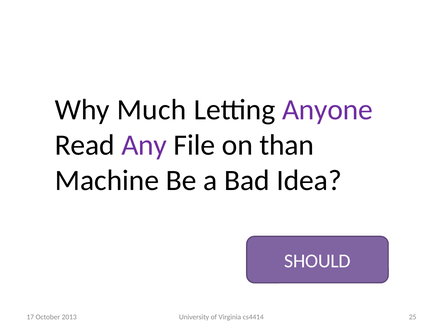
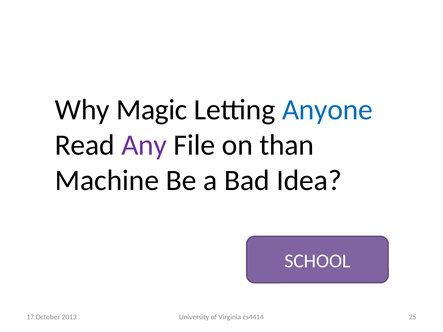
Much: Much -> Magic (152, 110)
Anyone colour: purple -> blue (328, 110)
SHOULD: SHOULD -> SCHOOL (317, 261)
